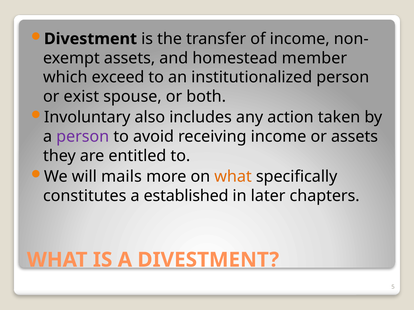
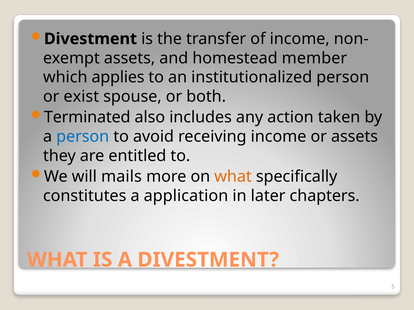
exceed: exceed -> applies (118, 77)
Involuntary: Involuntary -> Terminated (87, 117)
person colour: purple -> blue (83, 137)
established: established -> application (186, 196)
